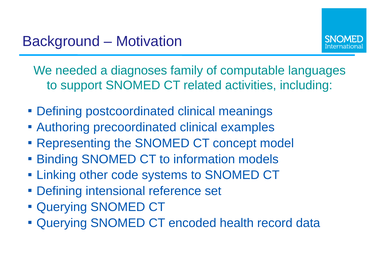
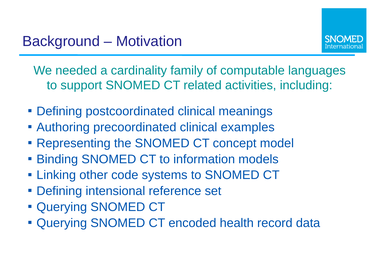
diagnoses: diagnoses -> cardinality (139, 71)
